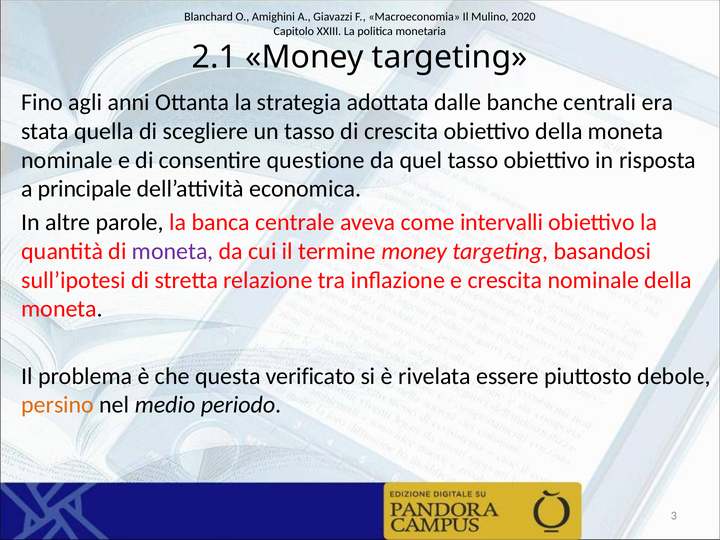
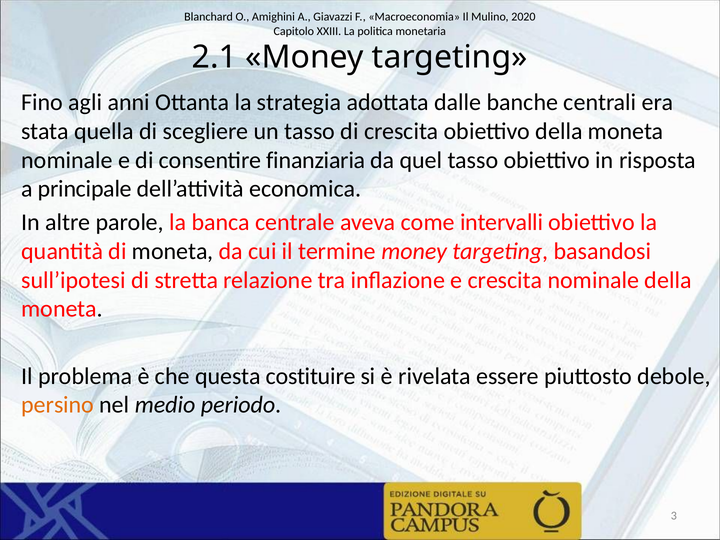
questione: questione -> finanziaria (316, 160)
moneta colour: purple -> black (173, 251)
verificato: verificato -> costituire (311, 376)
